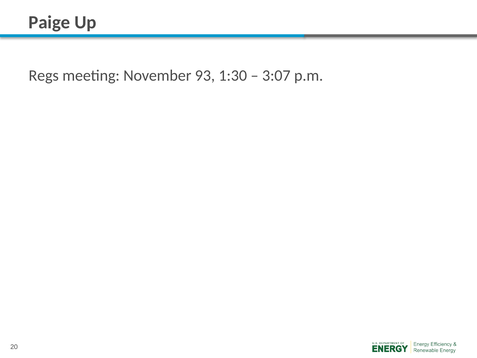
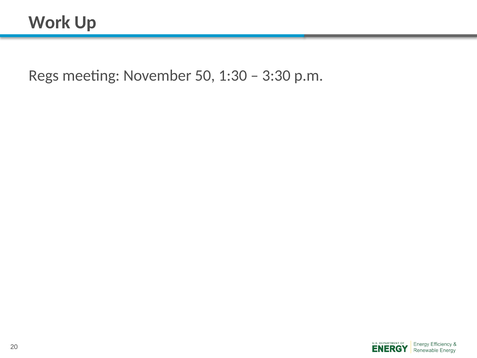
Paige: Paige -> Work (49, 22)
93: 93 -> 50 (205, 76)
3:07: 3:07 -> 3:30 (276, 76)
